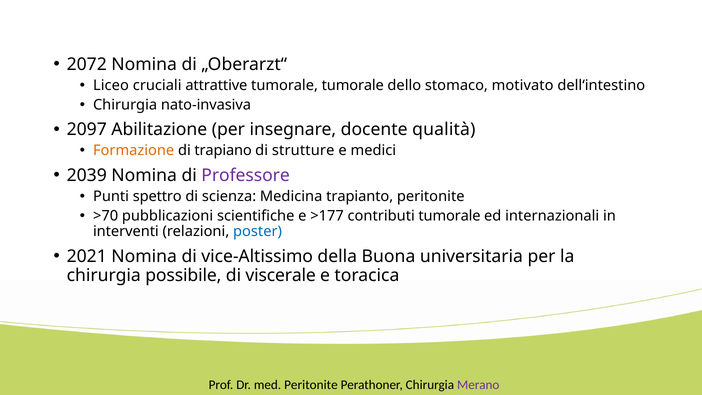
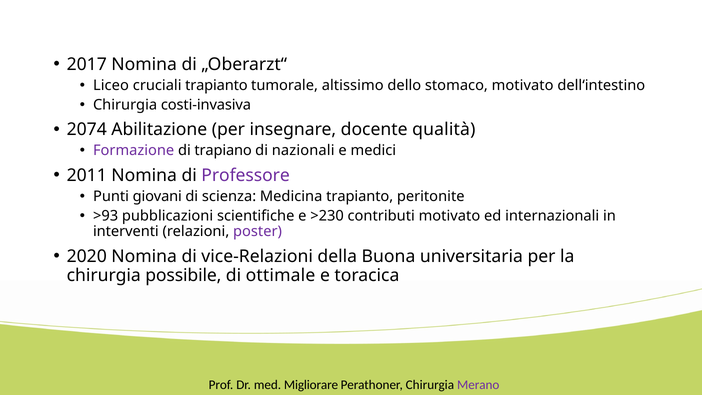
2072: 2072 -> 2017 (87, 64)
cruciali attrattive: attrattive -> trapianto (216, 85)
tumorale tumorale: tumorale -> altissimo (353, 85)
nato-invasiva: nato-invasiva -> costi-invasiva (206, 105)
2097: 2097 -> 2074 (87, 130)
Formazione colour: orange -> purple (134, 151)
strutture: strutture -> nazionali (303, 151)
2039: 2039 -> 2011 (87, 175)
spettro: spettro -> giovani (157, 196)
>70: >70 -> >93 (106, 216)
>177: >177 -> >230 (327, 216)
contributi tumorale: tumorale -> motivato (449, 216)
poster colour: blue -> purple (258, 232)
2021: 2021 -> 2020 (87, 256)
vice-Altissimo: vice-Altissimo -> vice-Relazioni (257, 256)
viscerale: viscerale -> ottimale (280, 275)
med Peritonite: Peritonite -> Migliorare (311, 385)
